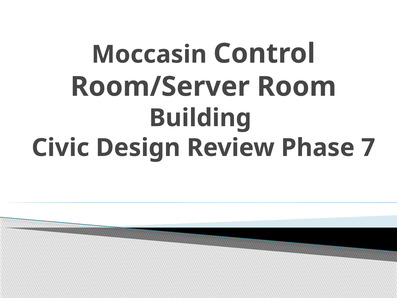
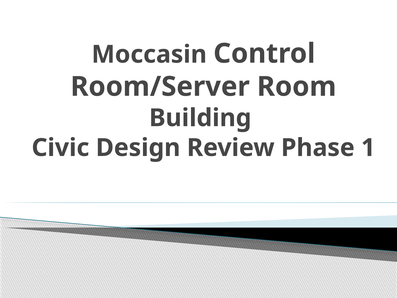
7: 7 -> 1 (368, 148)
